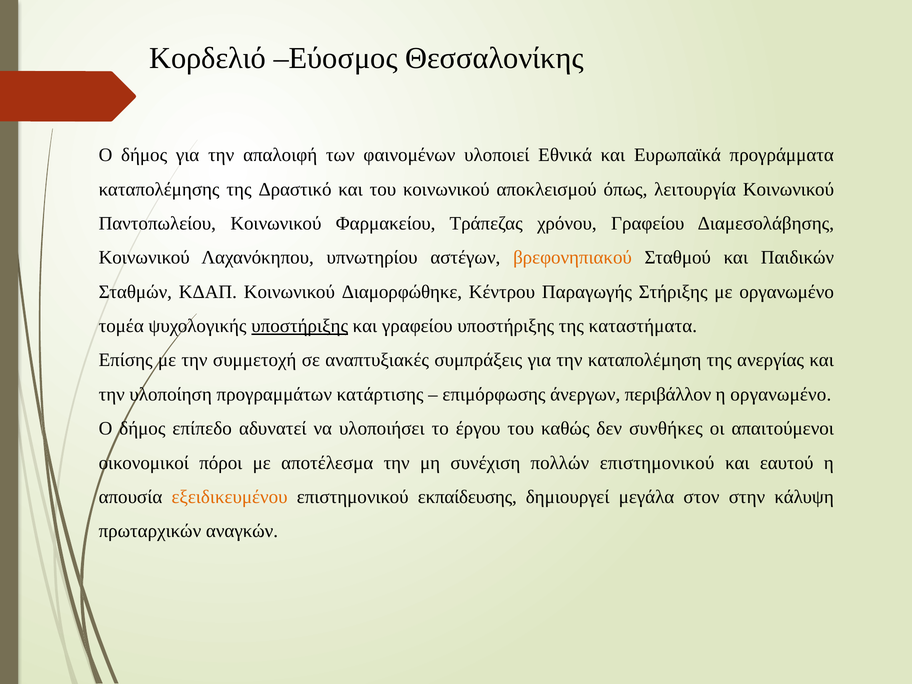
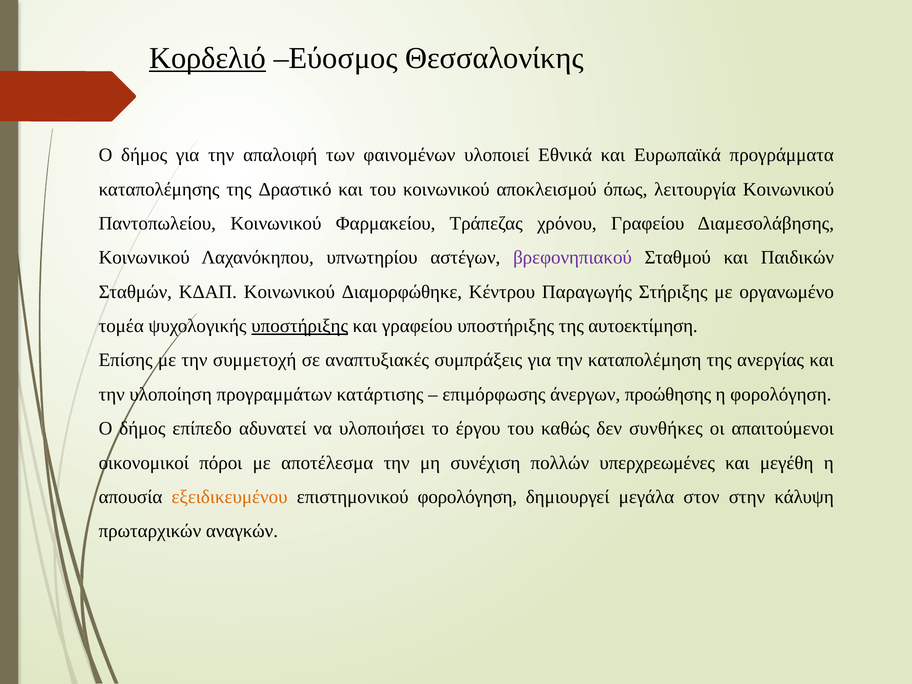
Κορδελιό underline: none -> present (208, 58)
βρεφονηπιακού colour: orange -> purple (573, 258)
καταστήματα: καταστήματα -> αυτοεκτίμηση (643, 326)
περιβάλλον: περιβάλλον -> προώθησης (668, 394)
η οργανωμένο: οργανωμένο -> φορολόγηση (781, 394)
πολλών επιστημονικού: επιστημονικού -> υπερχρεωμένες (657, 463)
εαυτού: εαυτού -> μεγέθη (787, 463)
επιστημονικού εκπαίδευσης: εκπαίδευσης -> φορολόγηση (467, 497)
